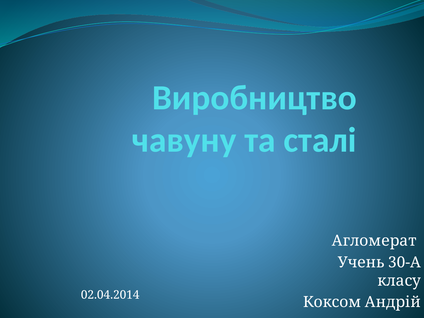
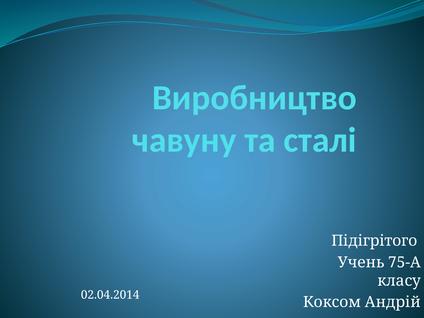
Агломерат: Агломерат -> Підігрітого (374, 241)
30-А: 30-А -> 75-А (405, 262)
